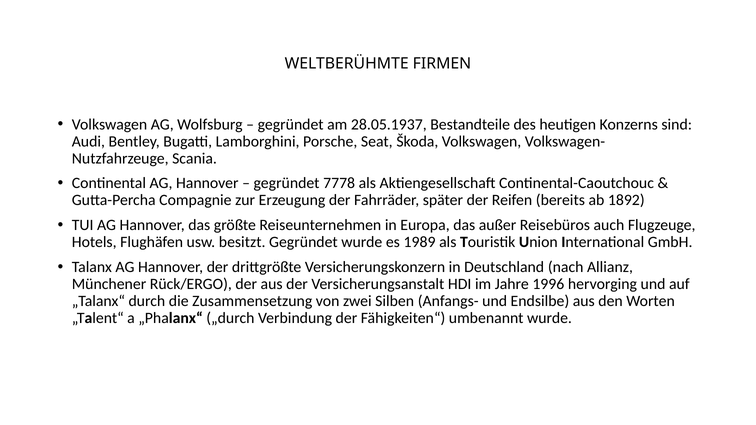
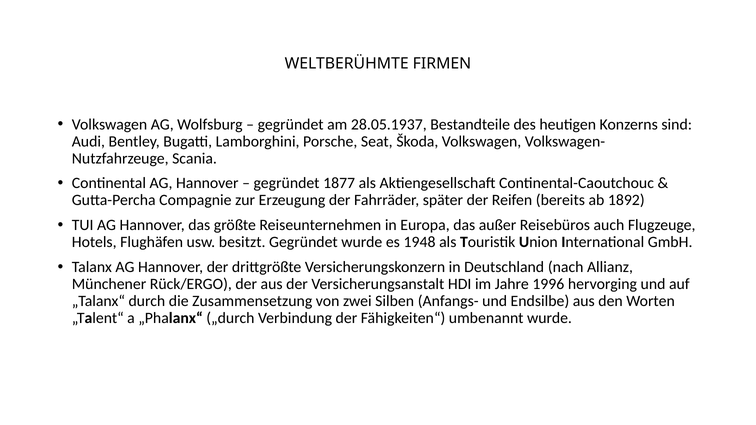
7778: 7778 -> 1877 (339, 183)
1989: 1989 -> 1948 (420, 242)
